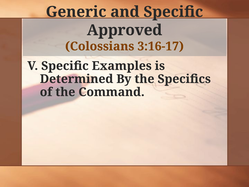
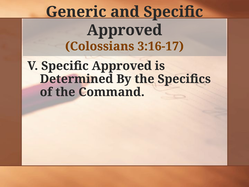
V Specific Examples: Examples -> Approved (122, 66)
